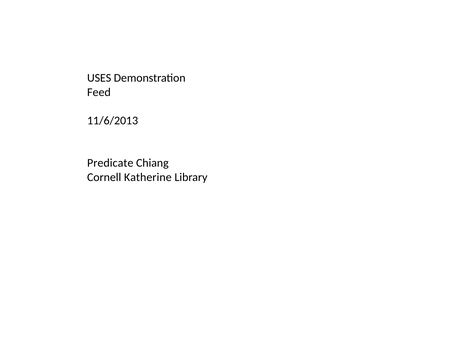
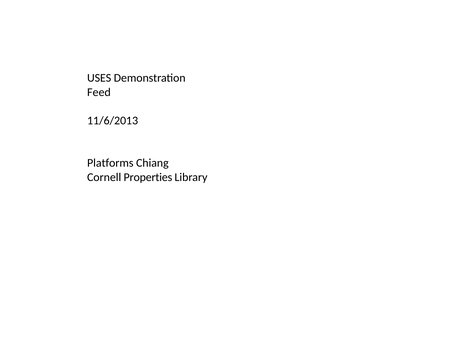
Predicate: Predicate -> Platforms (110, 163)
Katherine: Katherine -> Properties (148, 177)
